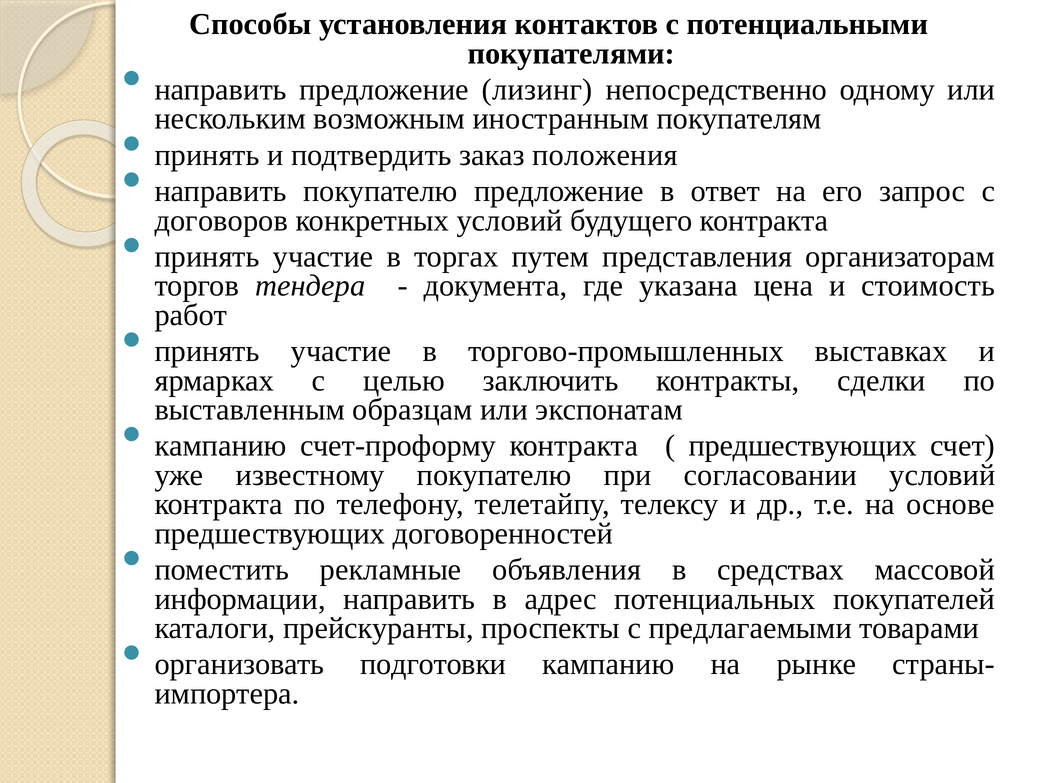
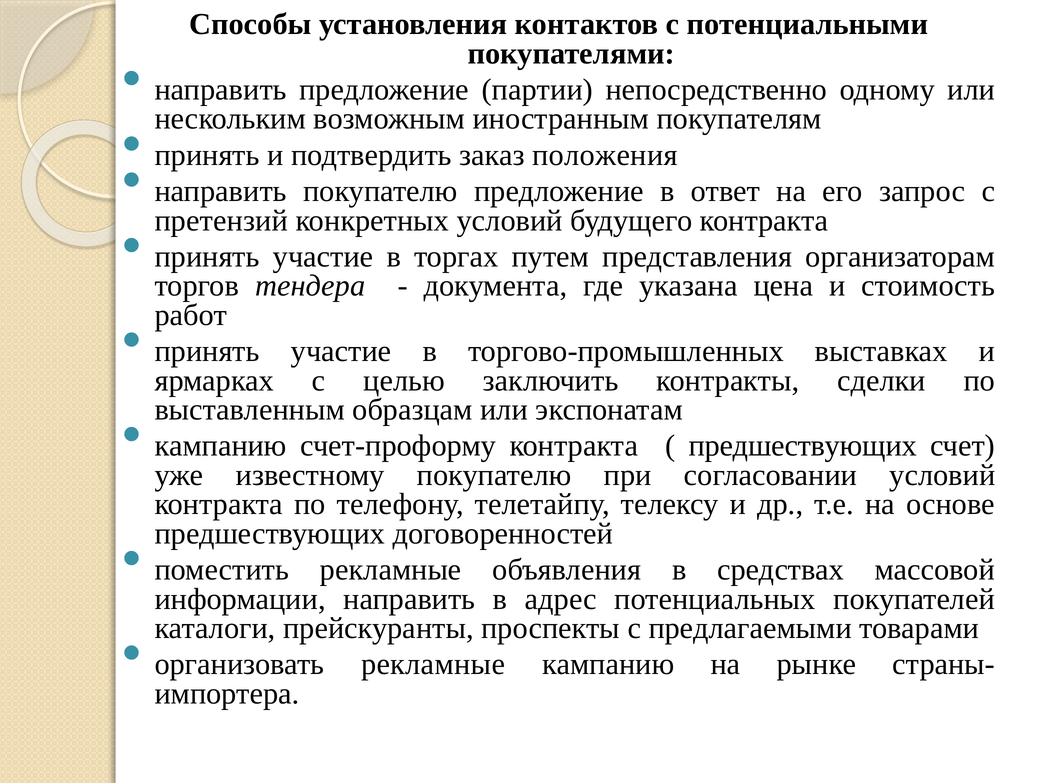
лизинг: лизинг -> партии (537, 90)
договоров: договоров -> претензий (221, 220)
организовать подготовки: подготовки -> рекламные (433, 664)
